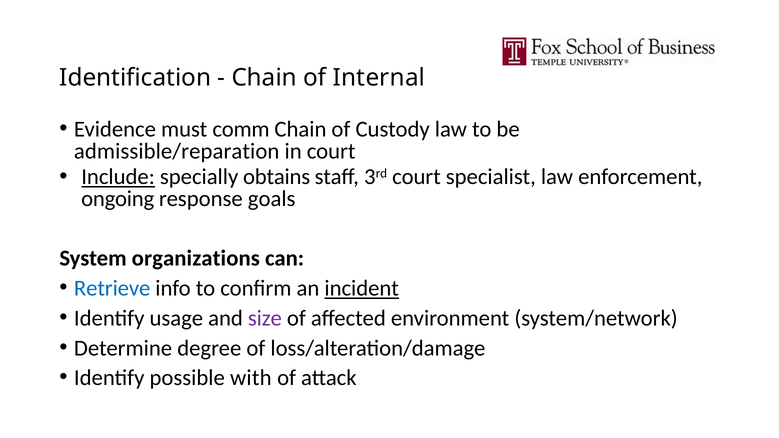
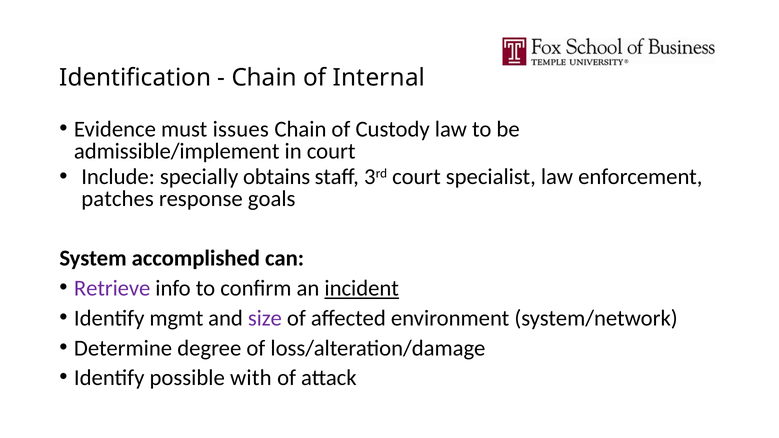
comm: comm -> issues (241, 129)
admissible/reparation: admissible/reparation -> admissible/implement (177, 151)
Include underline: present -> none (118, 177)
ongoing: ongoing -> patches (118, 199)
organizations: organizations -> accomplished (196, 259)
Retrieve colour: blue -> purple (112, 288)
usage: usage -> mgmt (176, 318)
